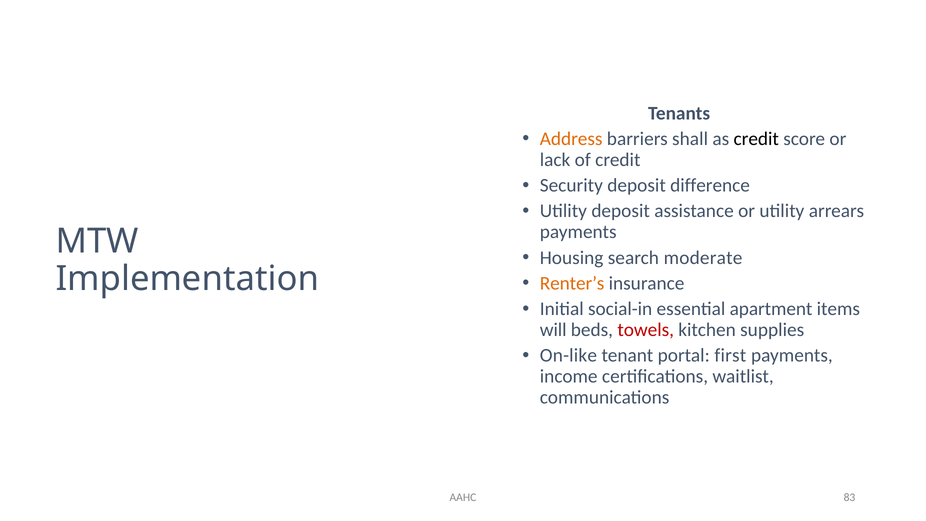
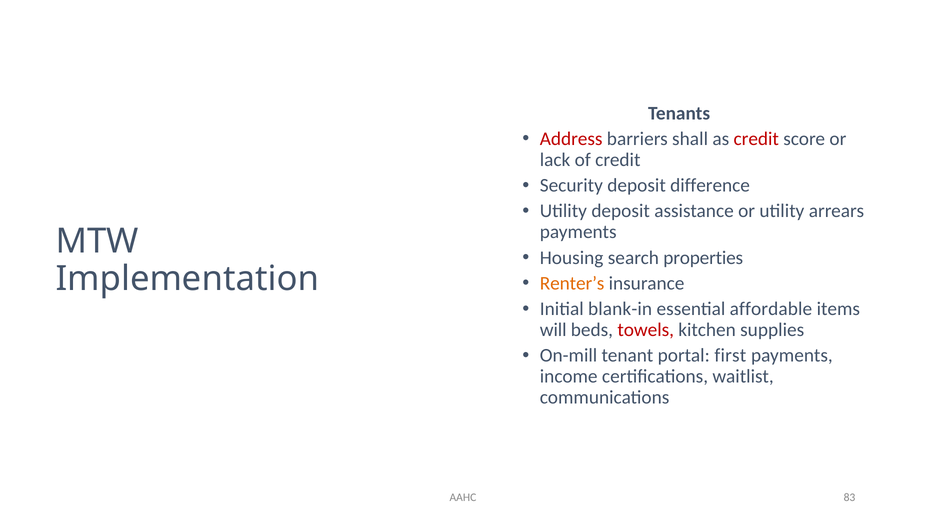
Address colour: orange -> red (571, 139)
credit colour: black -> red (756, 139)
moderate: moderate -> properties (703, 258)
social-in: social-in -> blank-in (620, 309)
apartment: apartment -> affordable (771, 309)
On-like: On-like -> On-mill (569, 355)
